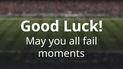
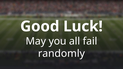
moments: moments -> randomly (61, 54)
